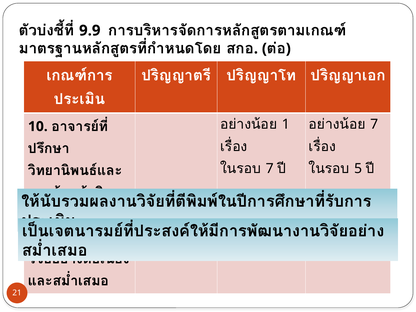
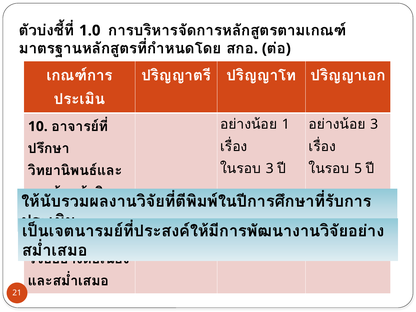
9.9: 9.9 -> 1.0 (90, 31)
7: 7 -> 3 (374, 124)
7: 7 -> 3 (270, 169)
